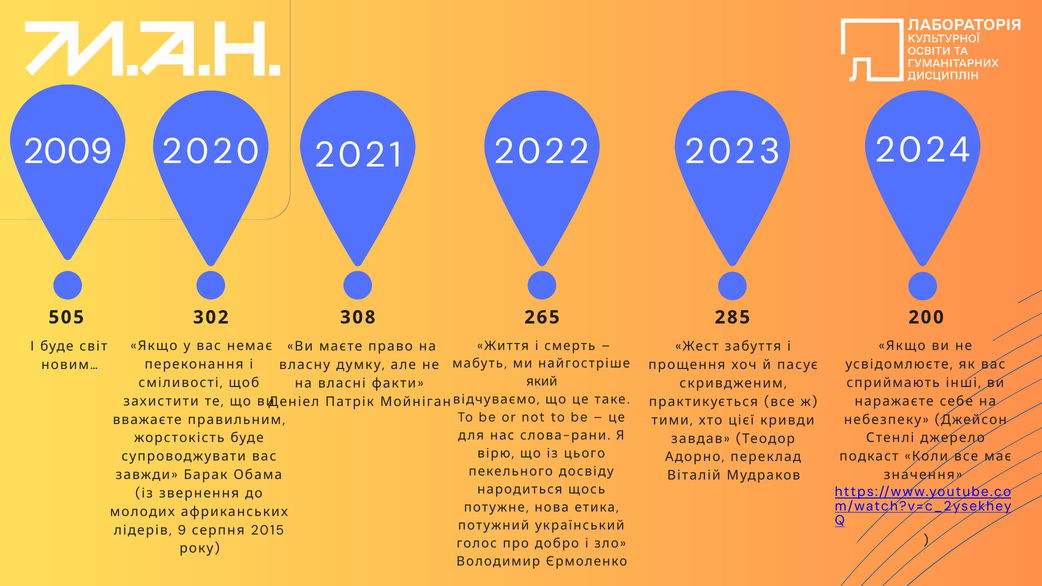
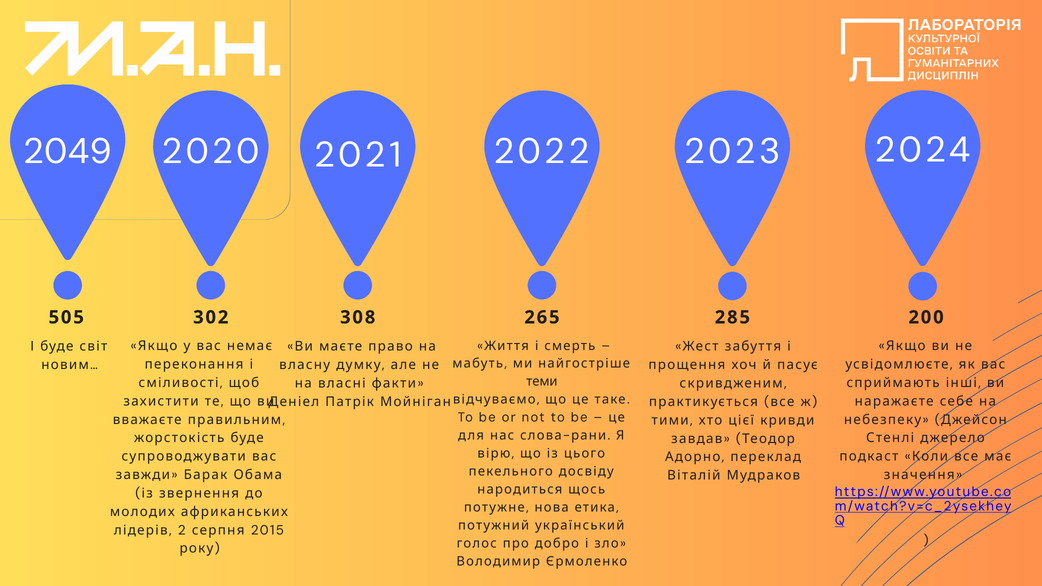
2009: 2009 -> 2049 (68, 151)
який: який -> теми (542, 382)
9: 9 -> 2 (182, 530)
